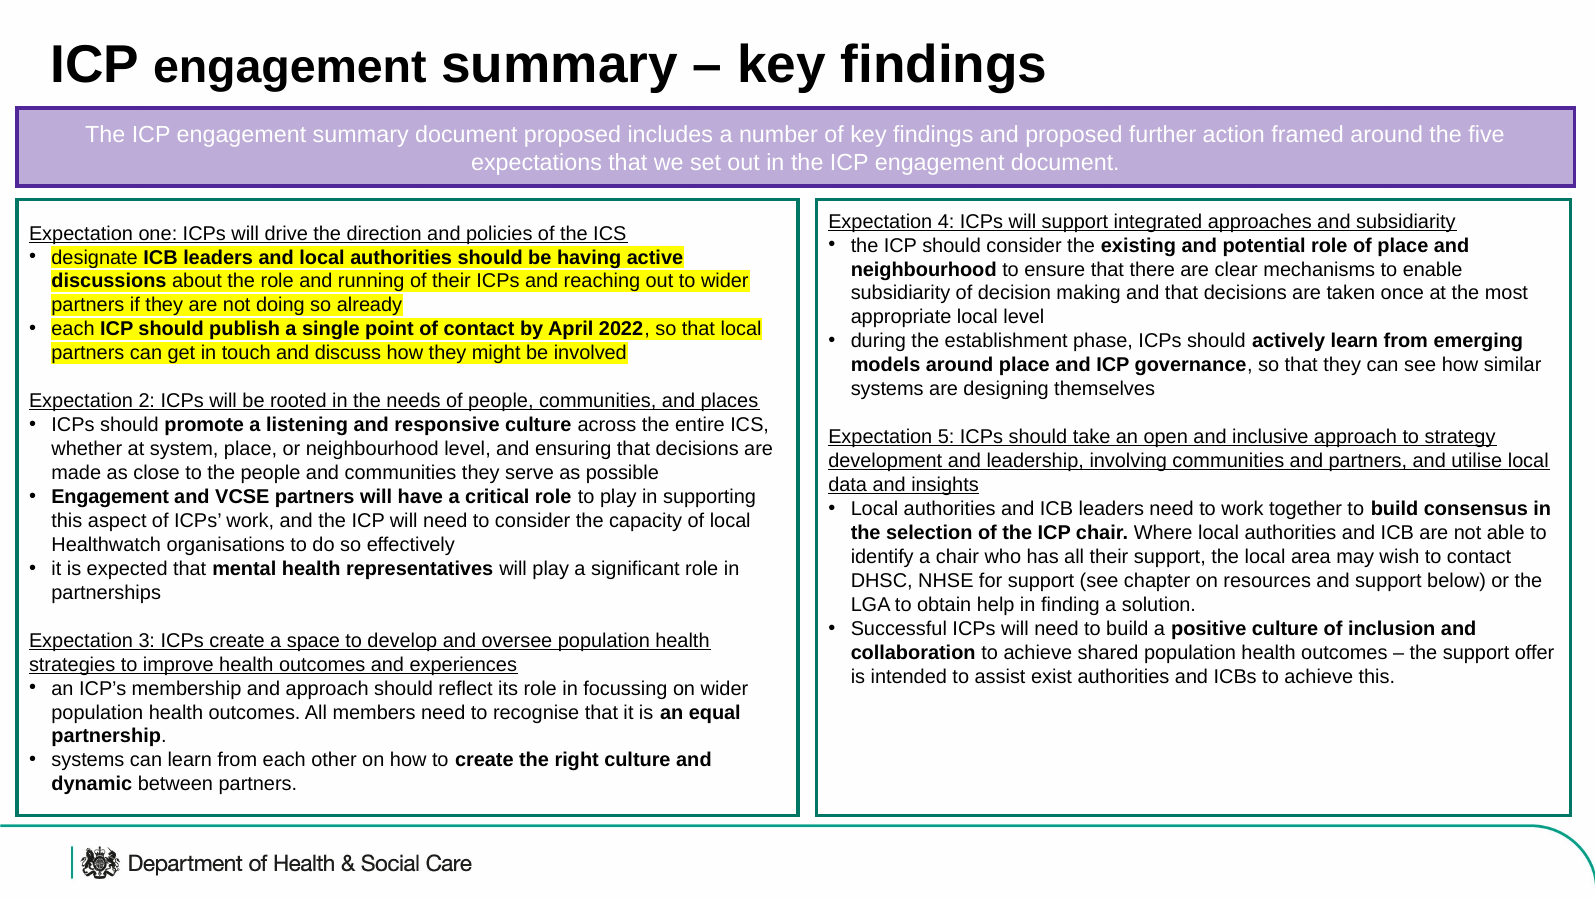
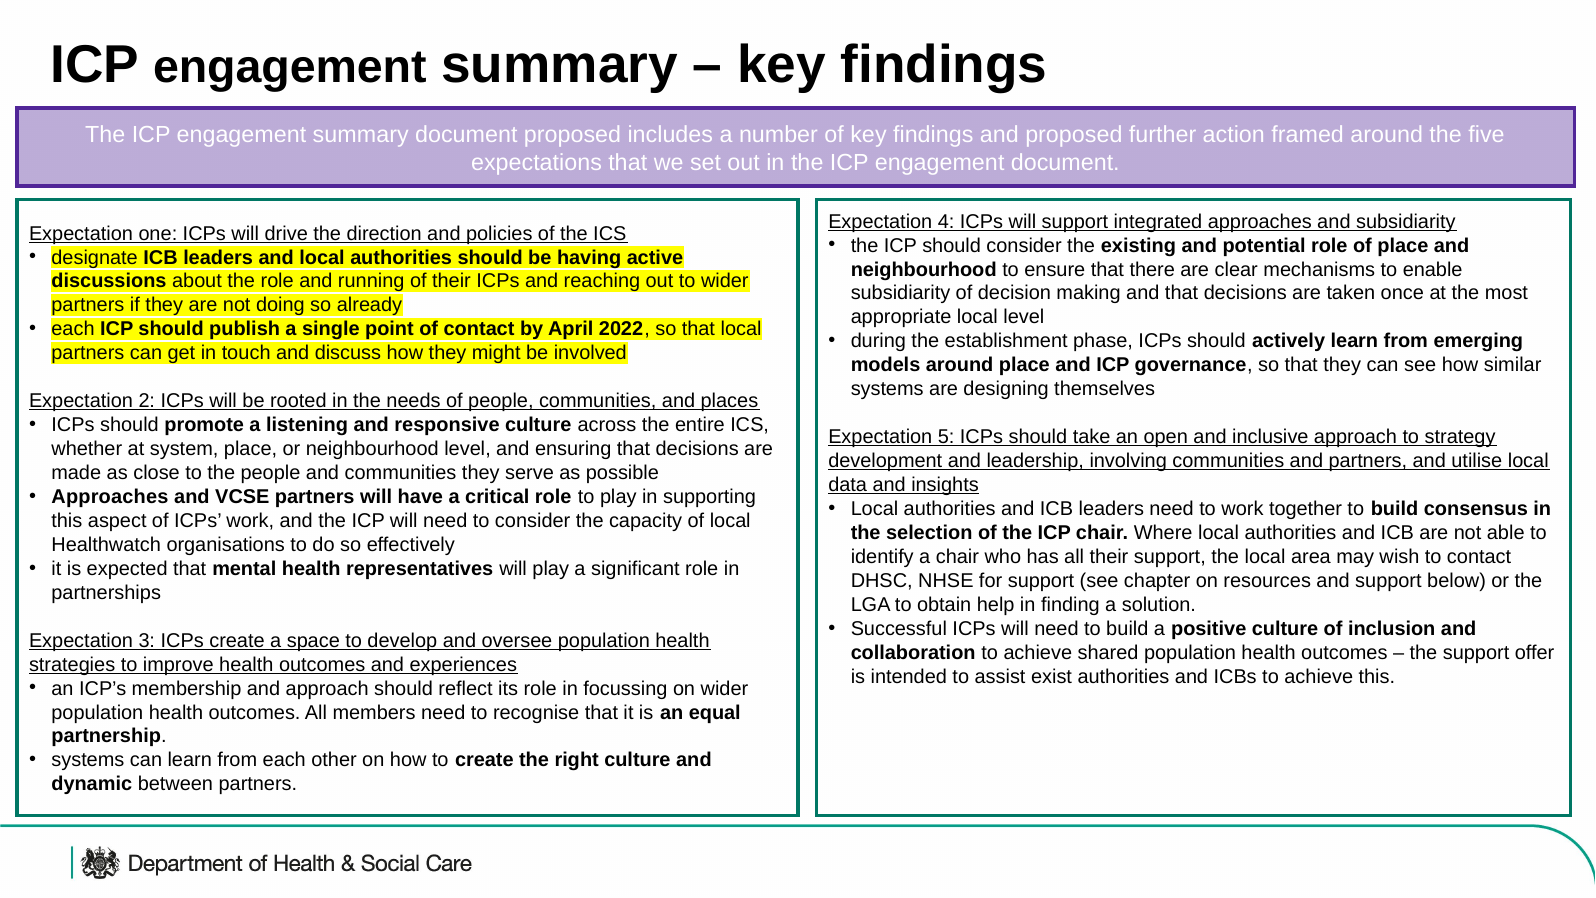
Engagement: Engagement -> Approaches (110, 497)
